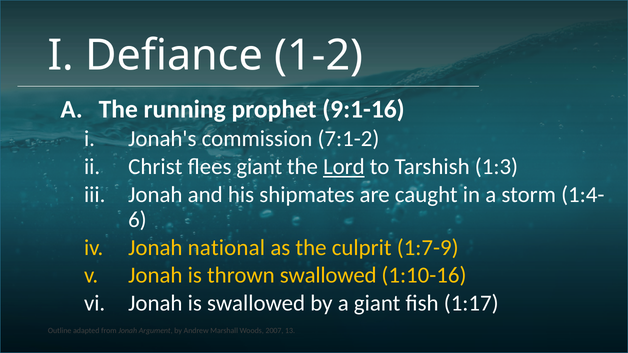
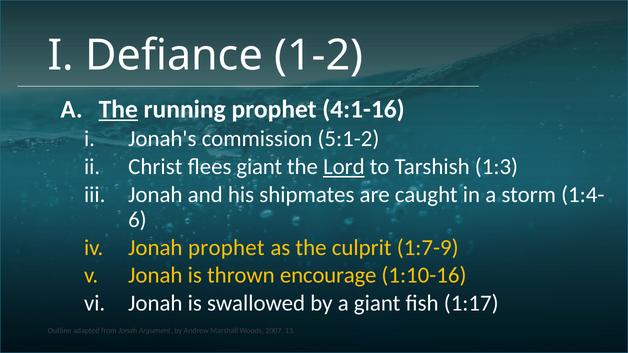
The underline: none -> present (118, 109)
9:1-16: 9:1-16 -> 4:1-16 (363, 109)
7:1-2: 7:1-2 -> 5:1-2 (348, 139)
Jonah national: national -> prophet (226, 248)
thrown swallowed: swallowed -> encourage (328, 276)
